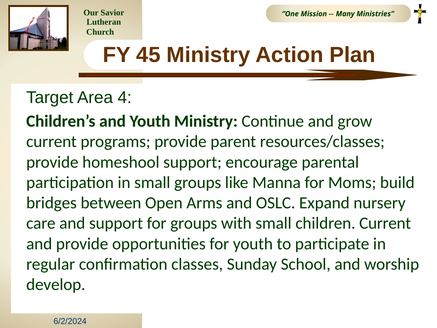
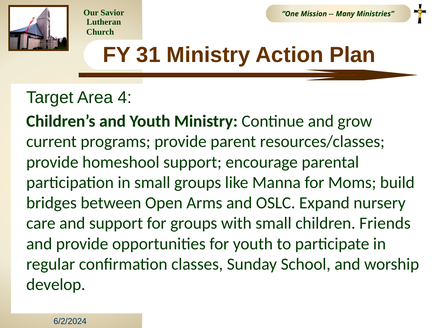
45: 45 -> 31 (148, 55)
children Current: Current -> Friends (385, 223)
